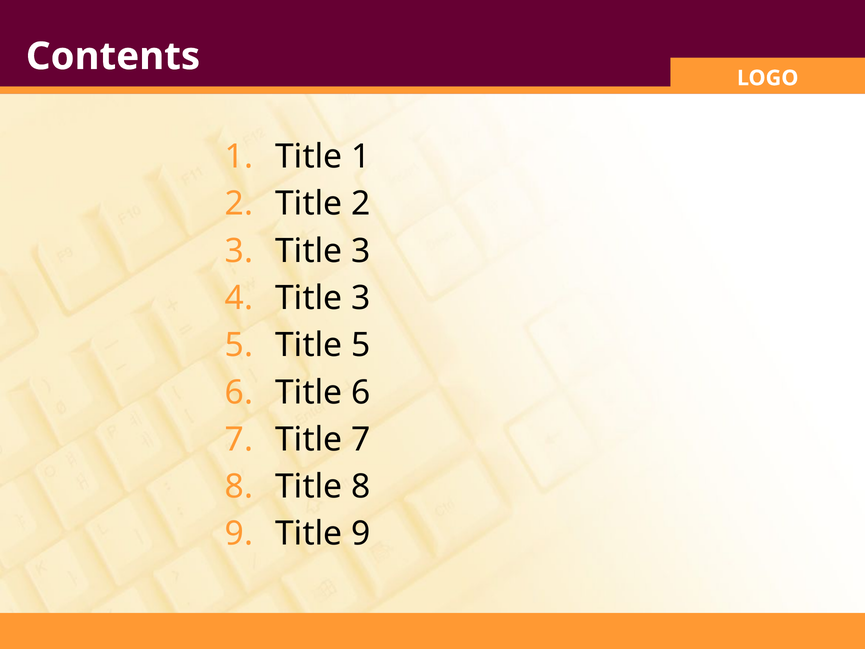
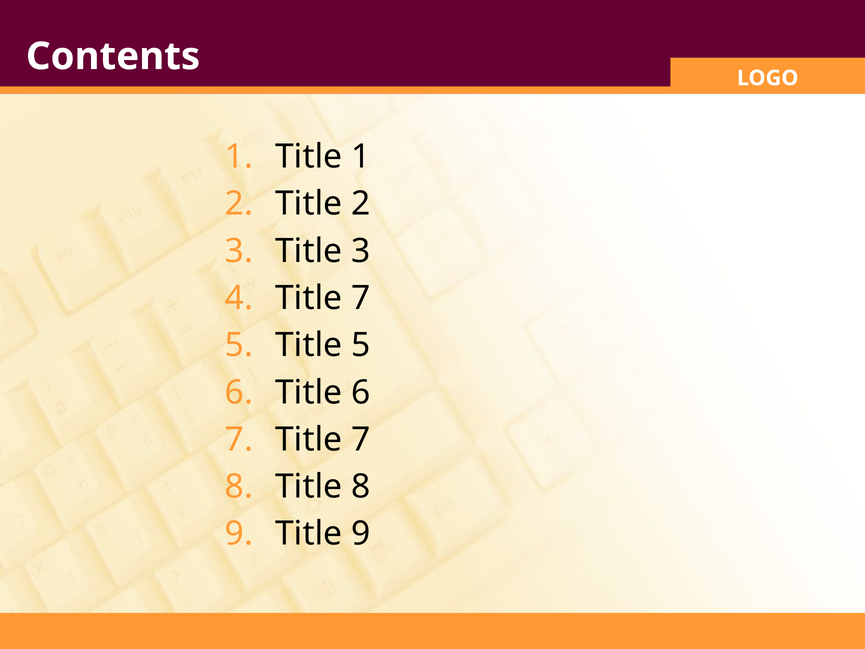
4 Title 3: 3 -> 7 (361, 298)
